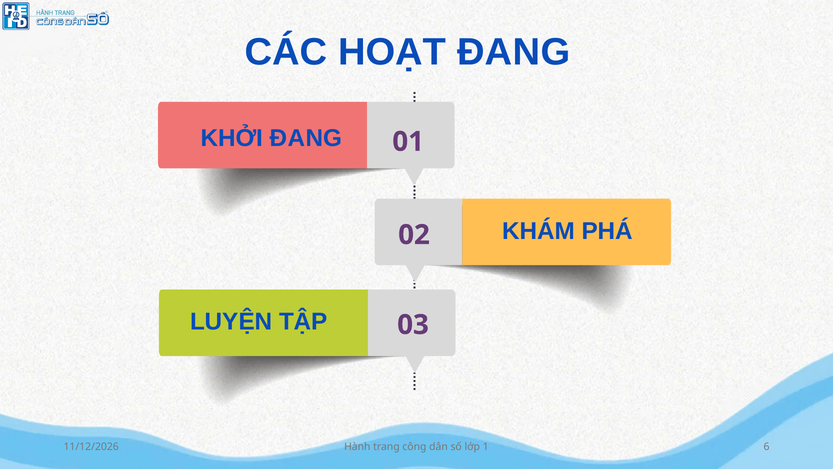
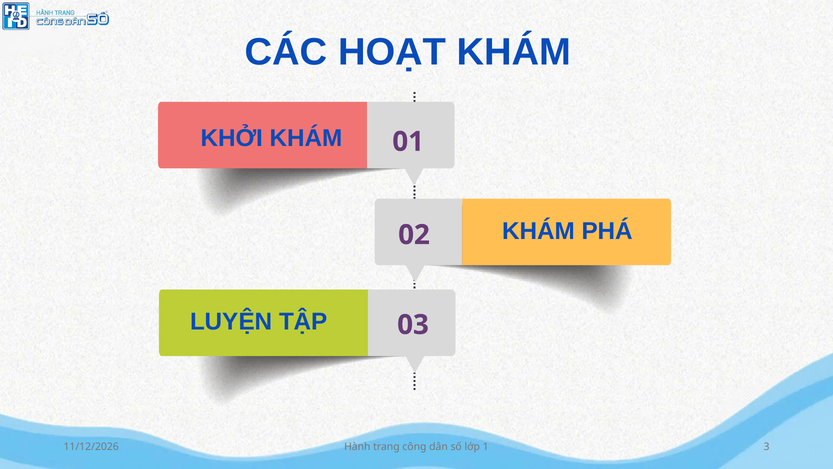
HOẠT ĐANG: ĐANG -> KHÁM (514, 52)
KHỞI ĐANG: ĐANG -> KHÁM (306, 138)
6: 6 -> 3 (767, 447)
